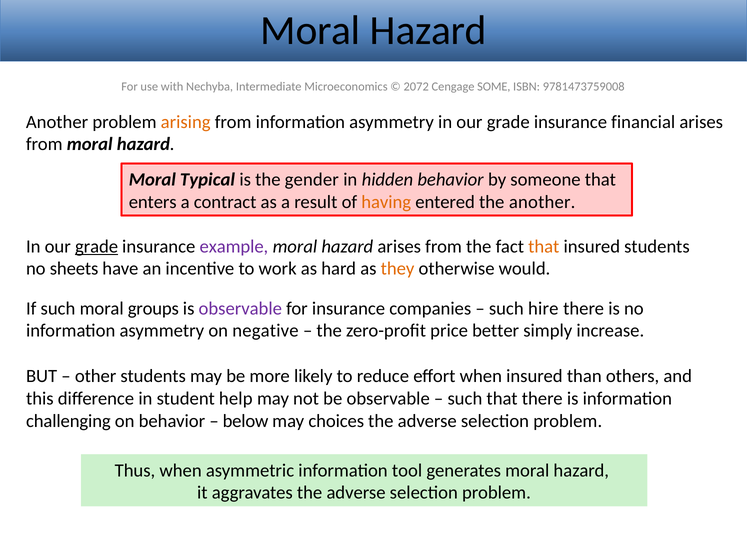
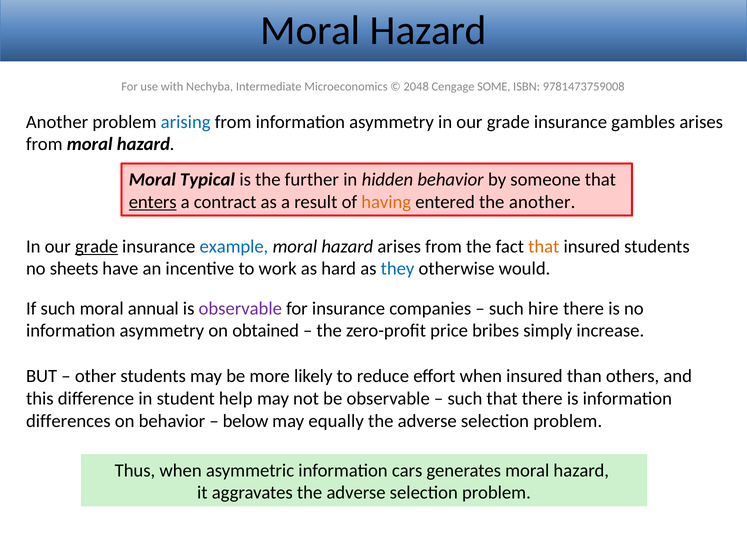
2072: 2072 -> 2048 (416, 87)
arising colour: orange -> blue (186, 122)
financial: financial -> gambles (643, 122)
gender: gender -> further (312, 180)
enters underline: none -> present (153, 202)
example colour: purple -> blue (234, 246)
they colour: orange -> blue (398, 269)
groups: groups -> annual (153, 309)
negative: negative -> obtained (266, 331)
better: better -> bribes (496, 331)
challenging: challenging -> differences (68, 421)
choices: choices -> equally (336, 421)
tool: tool -> cars (407, 471)
